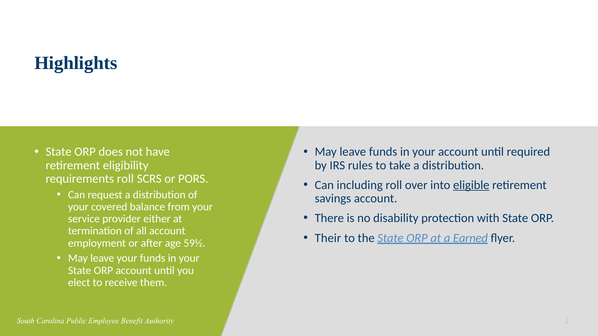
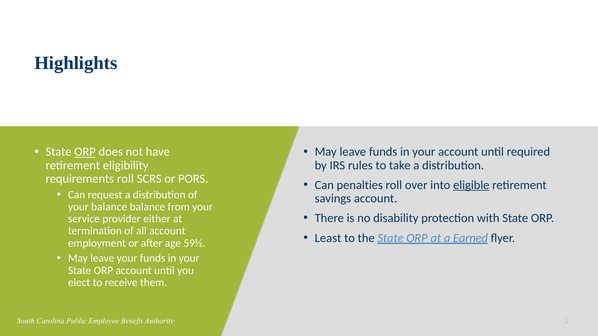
ORP underline: none -> present (85, 152)
including: including -> penalties (360, 185)
your covered: covered -> balance (109, 207)
Their: Their -> Least (328, 238)
